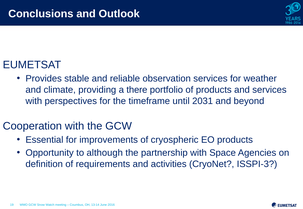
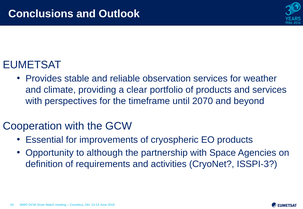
there: there -> clear (137, 90)
2031: 2031 -> 2070 (203, 101)
